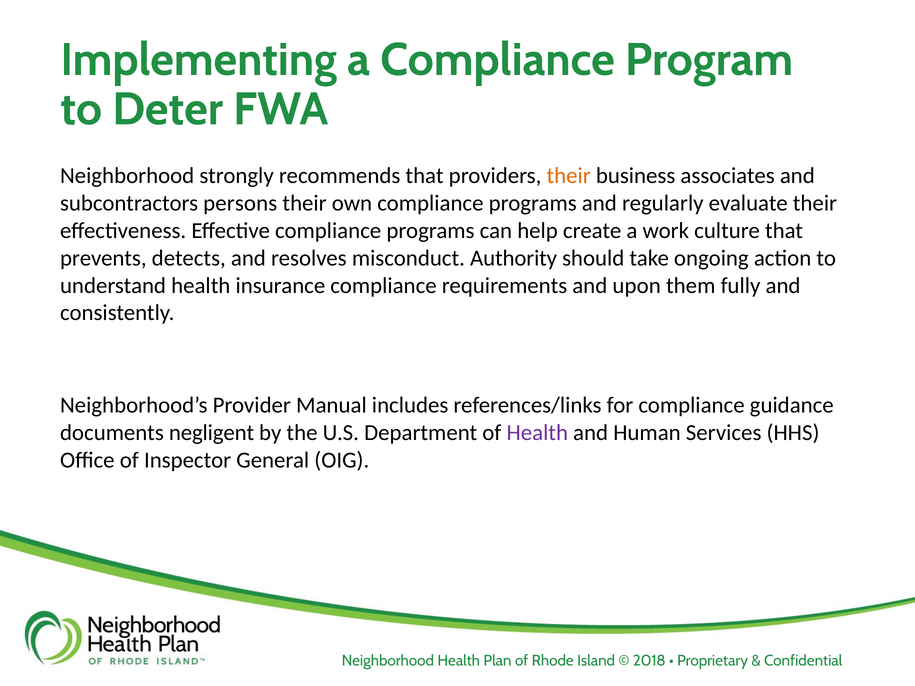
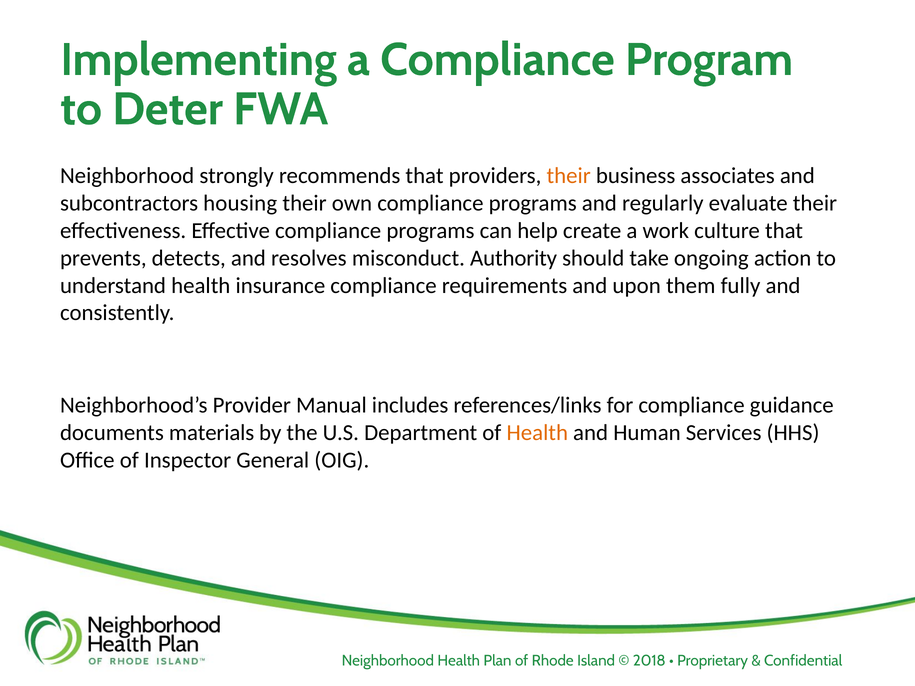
persons: persons -> housing (240, 203)
negligent: negligent -> materials (212, 433)
Health colour: purple -> orange (537, 433)
